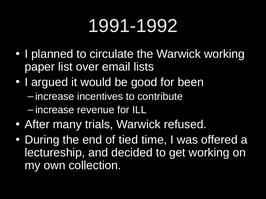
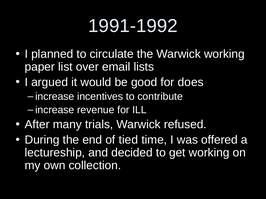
been: been -> does (191, 82)
